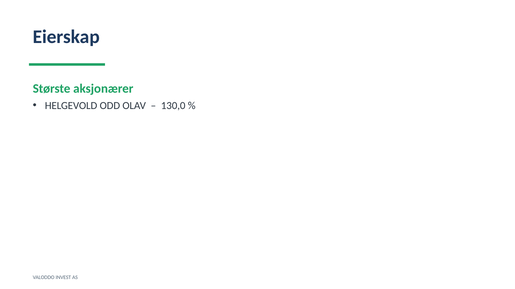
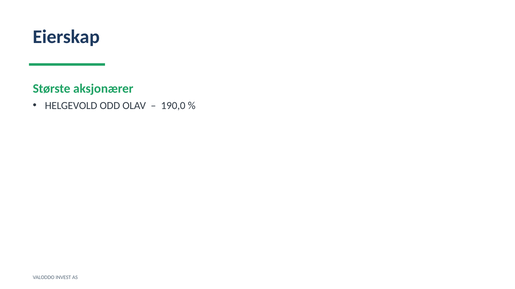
130,0: 130,0 -> 190,0 (173, 106)
